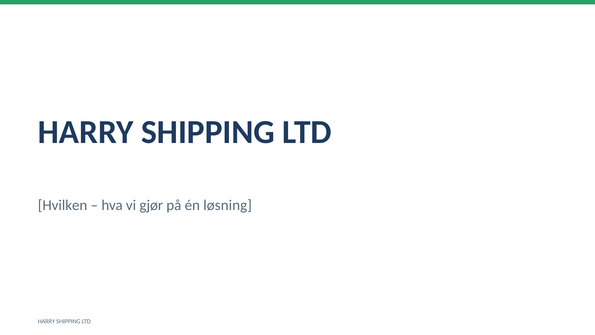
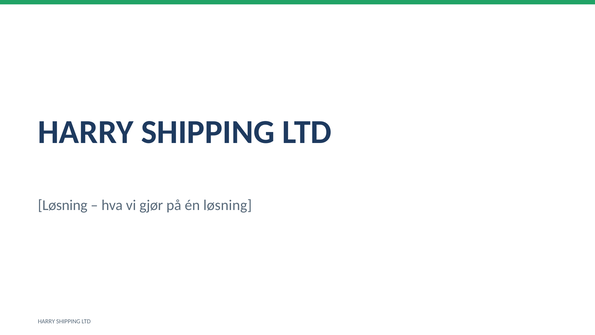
Hvilken: Hvilken -> Løsning (63, 205)
